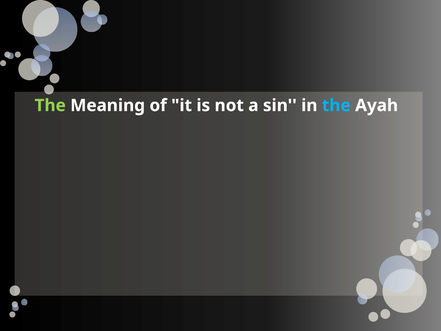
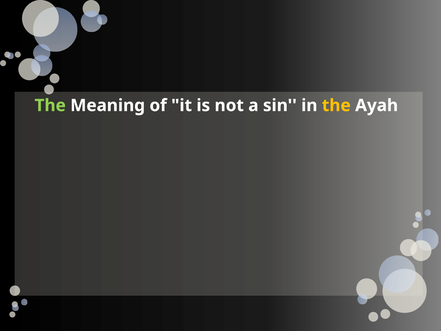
the colour: light blue -> yellow (336, 105)
